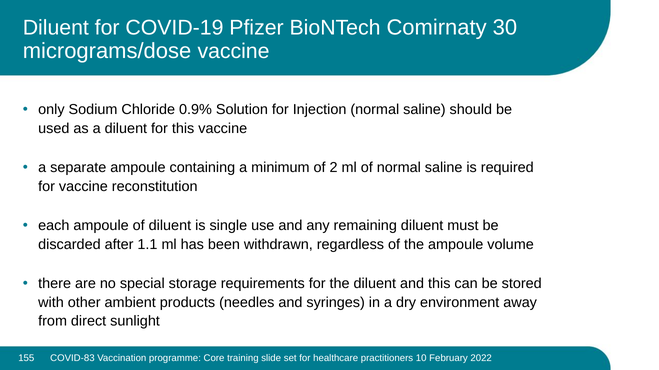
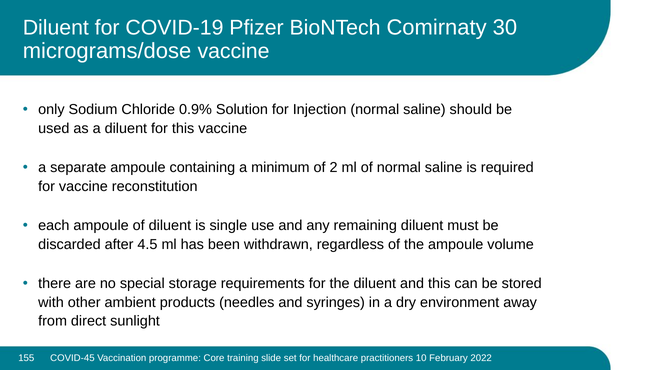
1.1: 1.1 -> 4.5 (147, 245)
COVID-83: COVID-83 -> COVID-45 (72, 359)
